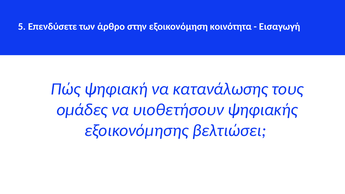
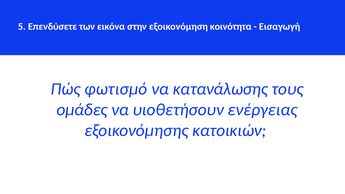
άρθρο: άρθρο -> εικόνα (111, 27)
ψηφιακή: ψηφιακή -> φωτισμό (116, 89)
ψηφιακής: ψηφιακής -> ενέργειας (263, 110)
βελτιώσει: βελτιώσει -> κατοικιών (229, 130)
